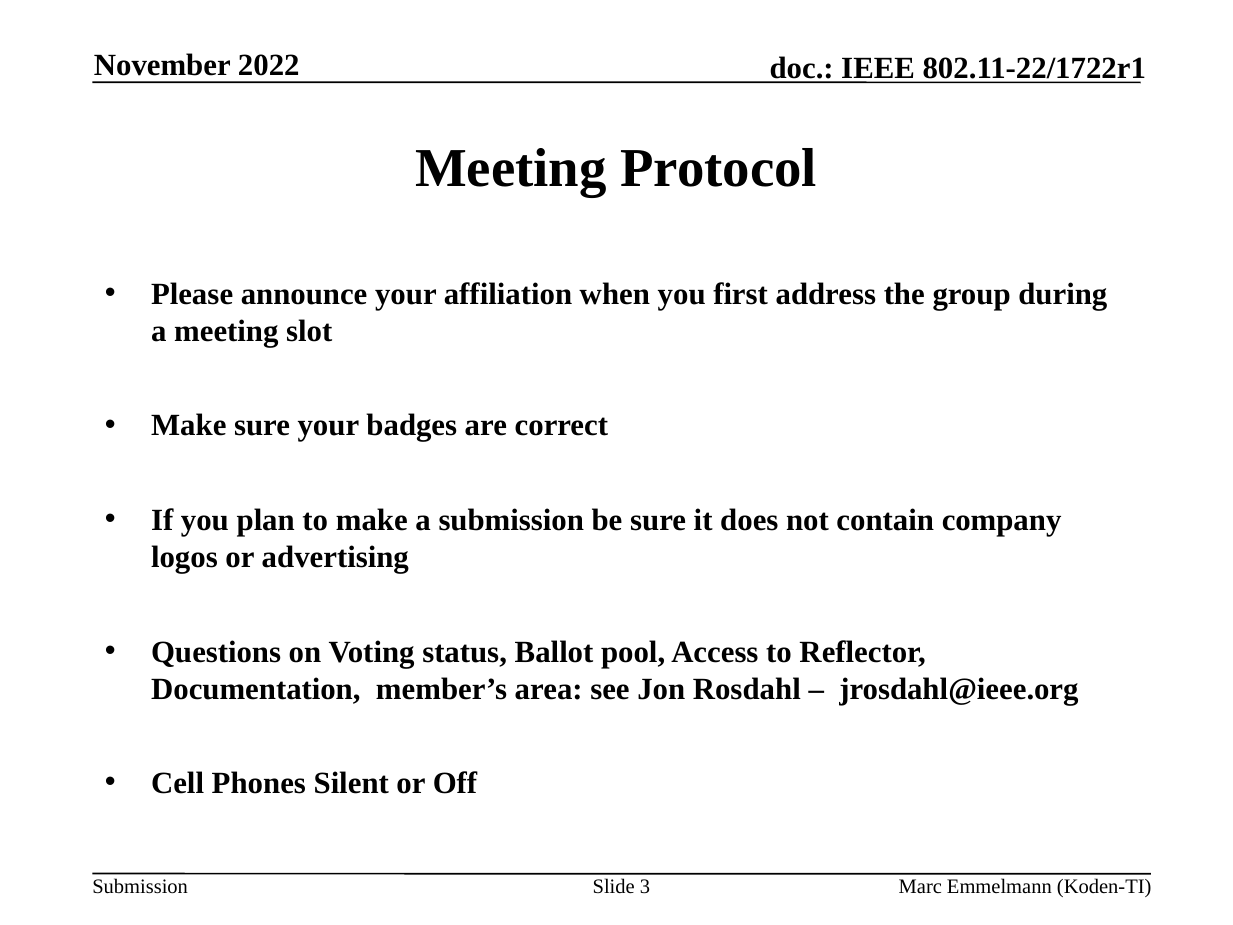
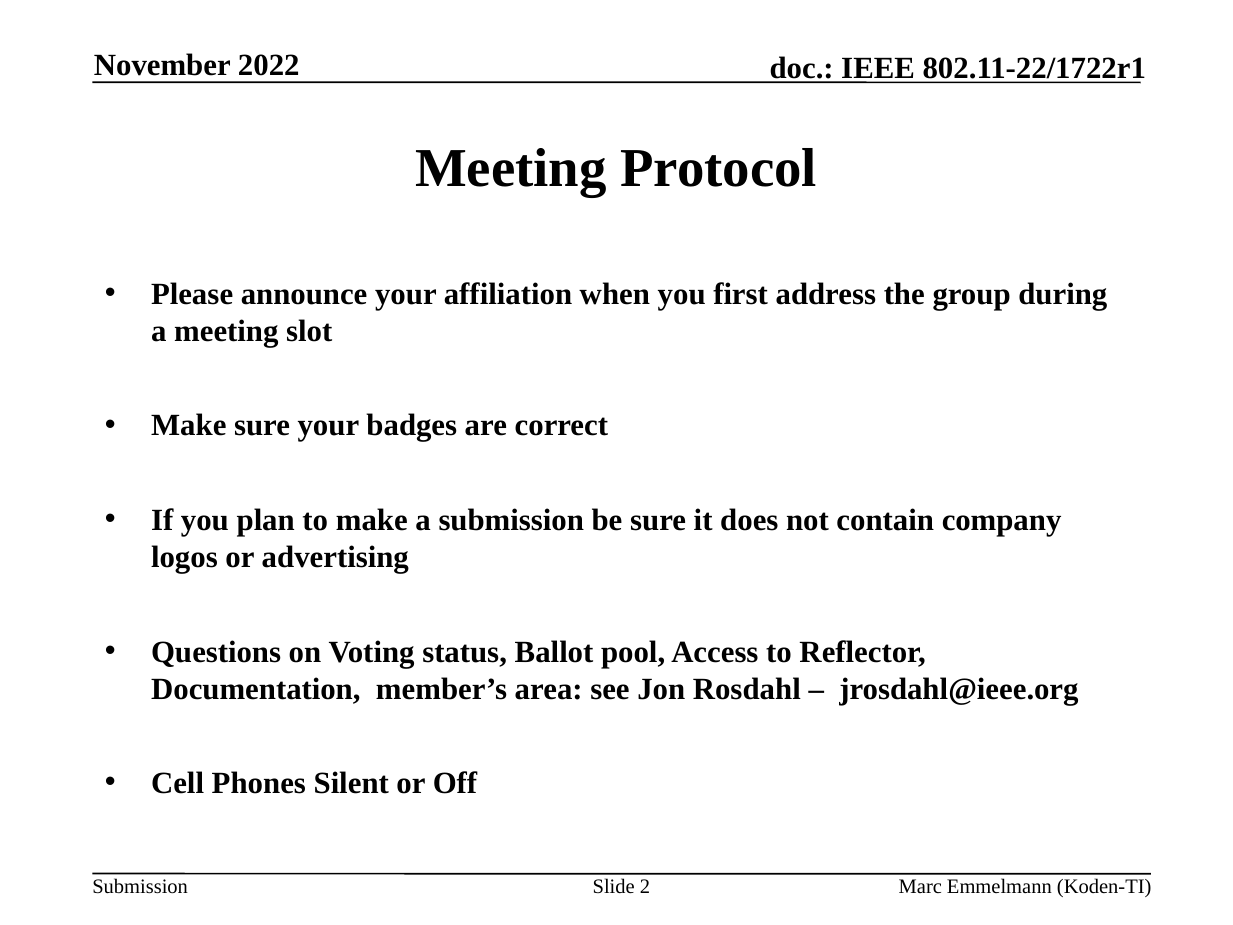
3: 3 -> 2 (645, 887)
